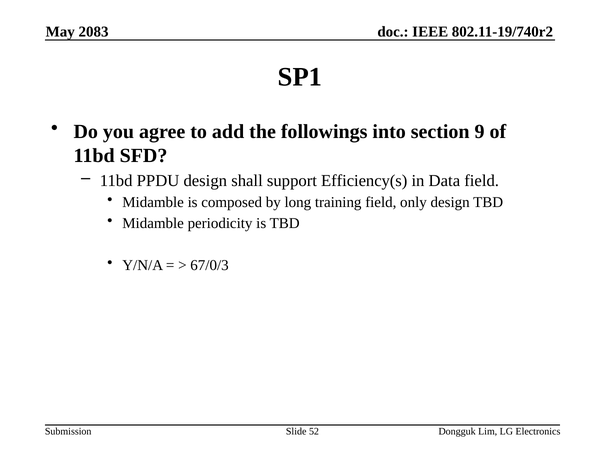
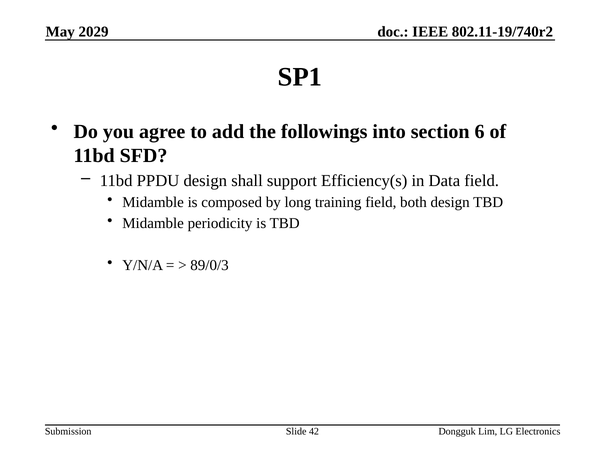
2083: 2083 -> 2029 (94, 32)
9: 9 -> 6 (480, 131)
only: only -> both (413, 202)
67/0/3: 67/0/3 -> 89/0/3 (209, 265)
52: 52 -> 42 (314, 432)
